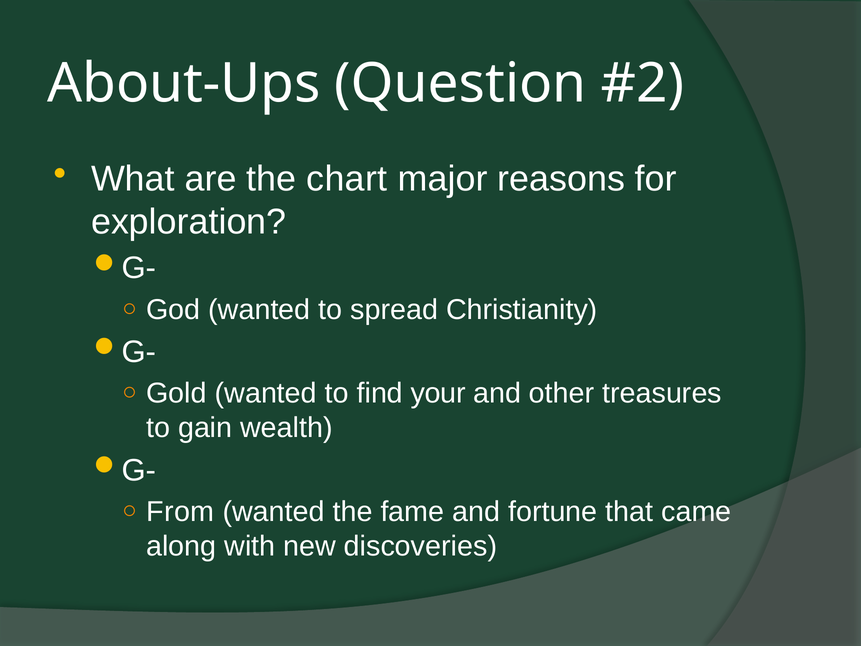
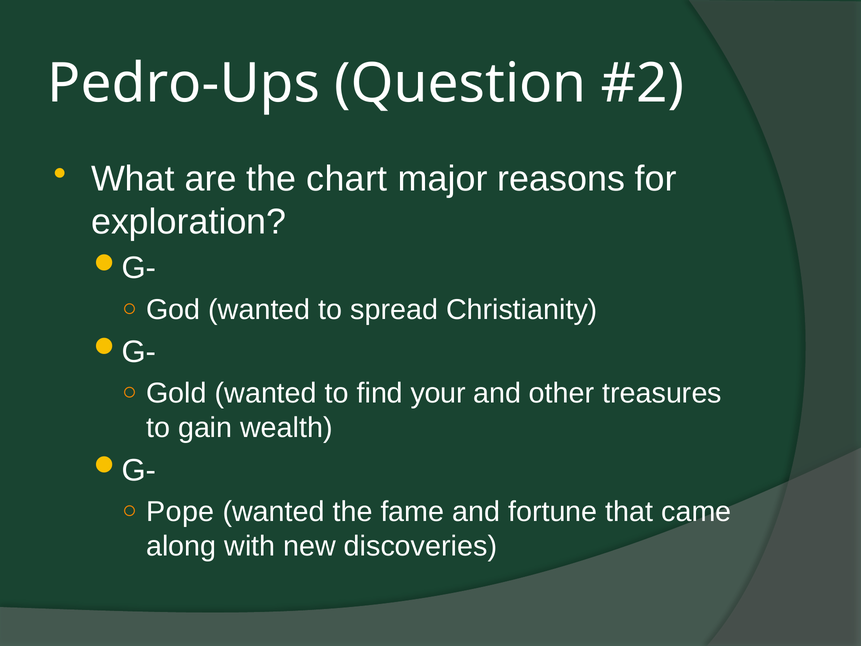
About-Ups: About-Ups -> Pedro-Ups (184, 83)
From: From -> Pope (180, 512)
